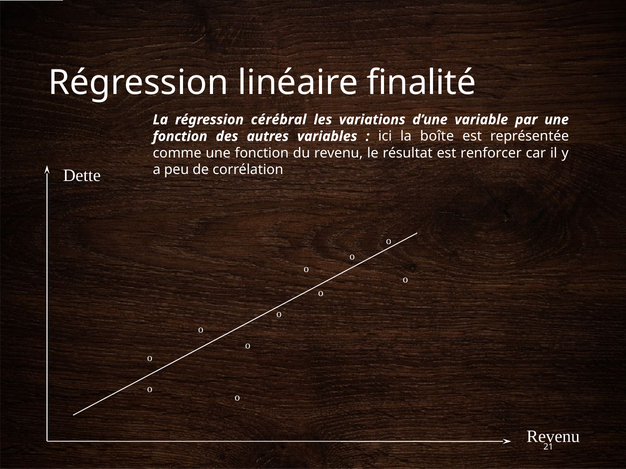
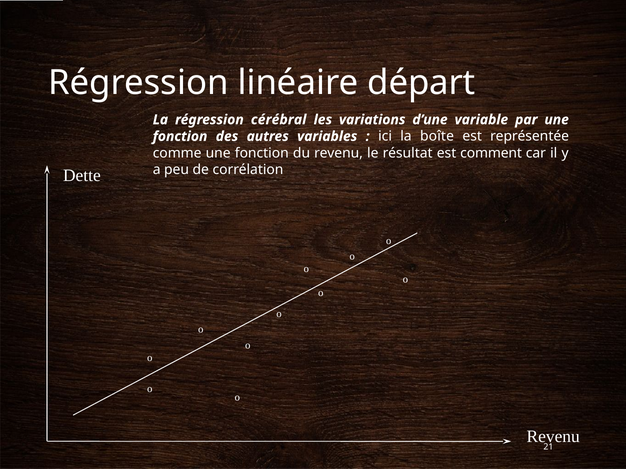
finalité: finalité -> départ (421, 83)
renforcer: renforcer -> comment (491, 153)
